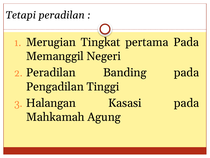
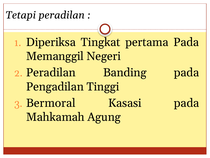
Merugian: Merugian -> Diperiksa (51, 42)
Halangan: Halangan -> Bermoral (51, 103)
